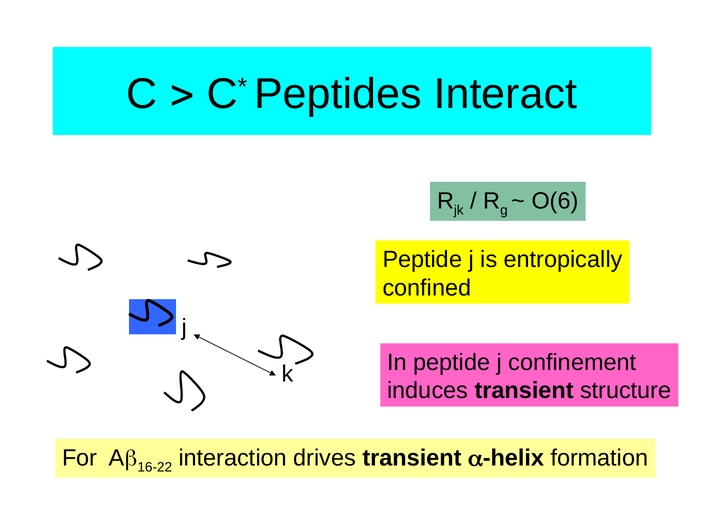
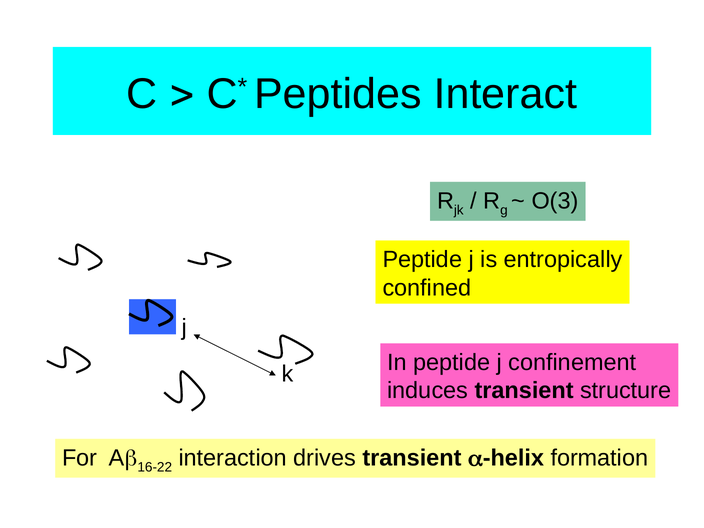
O(6: O(6 -> O(3 (555, 201)
